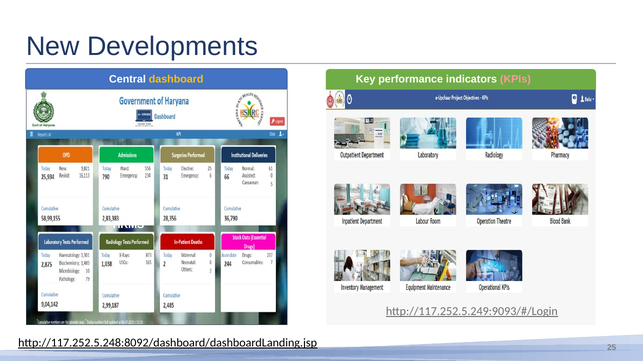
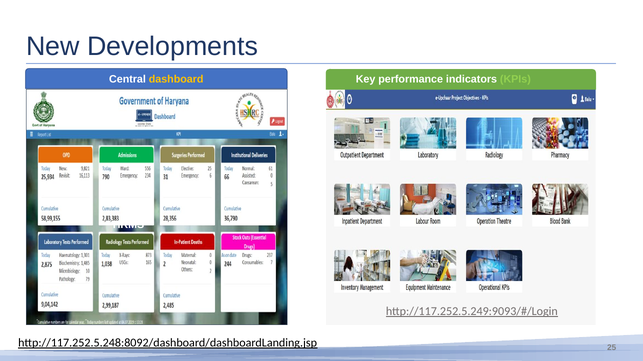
KPIs colour: pink -> light green (515, 79)
